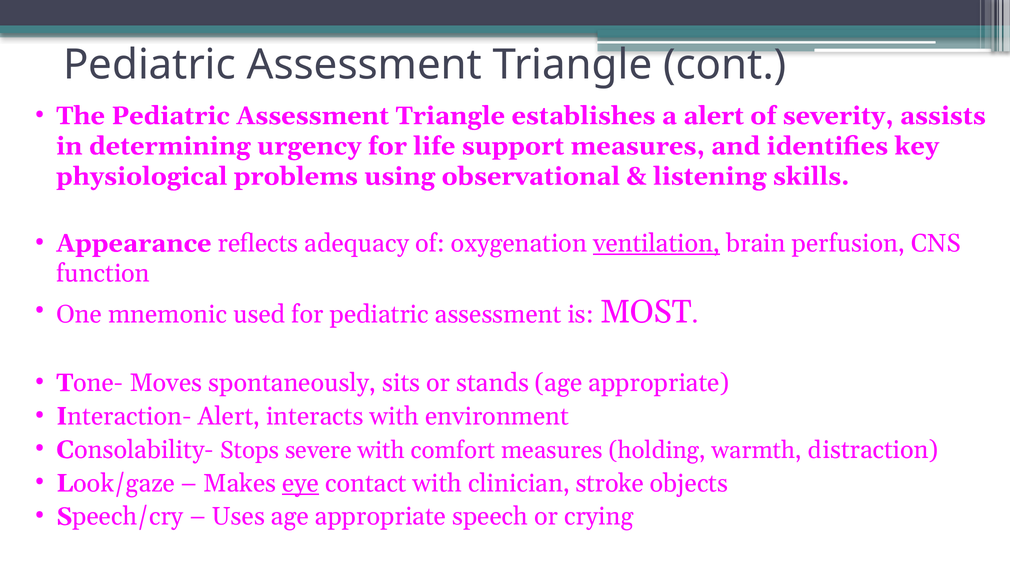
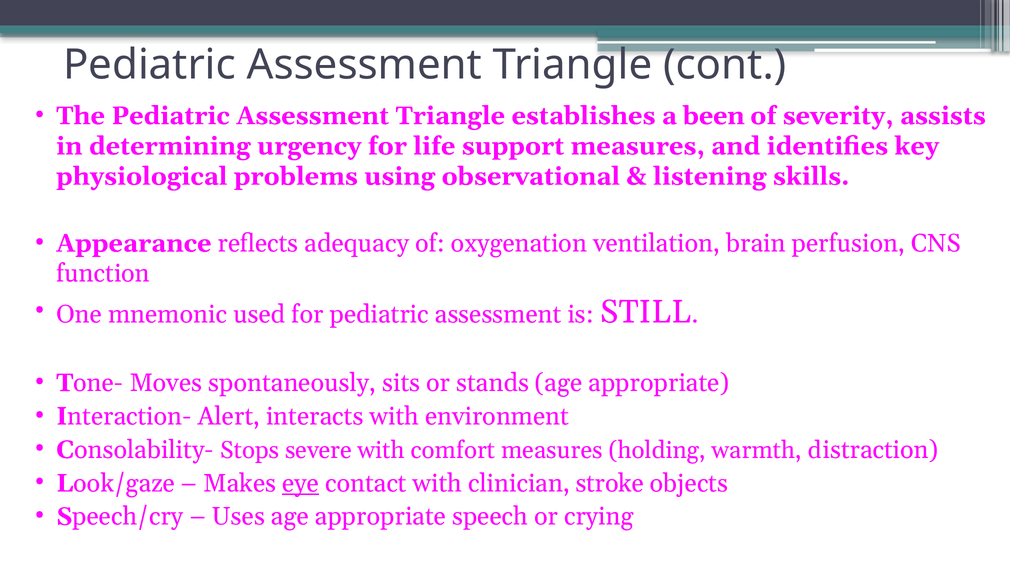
a alert: alert -> been (714, 116)
ventilation underline: present -> none (657, 243)
MOST: MOST -> STILL (646, 312)
